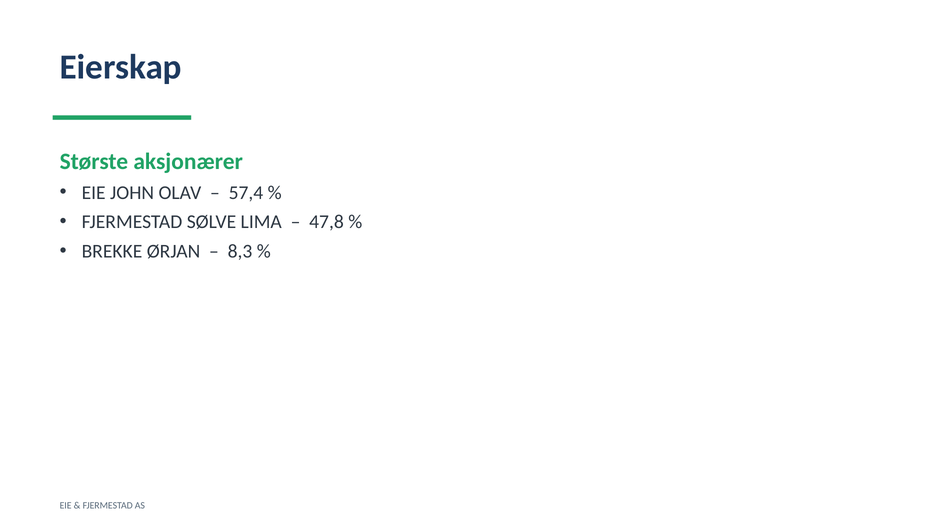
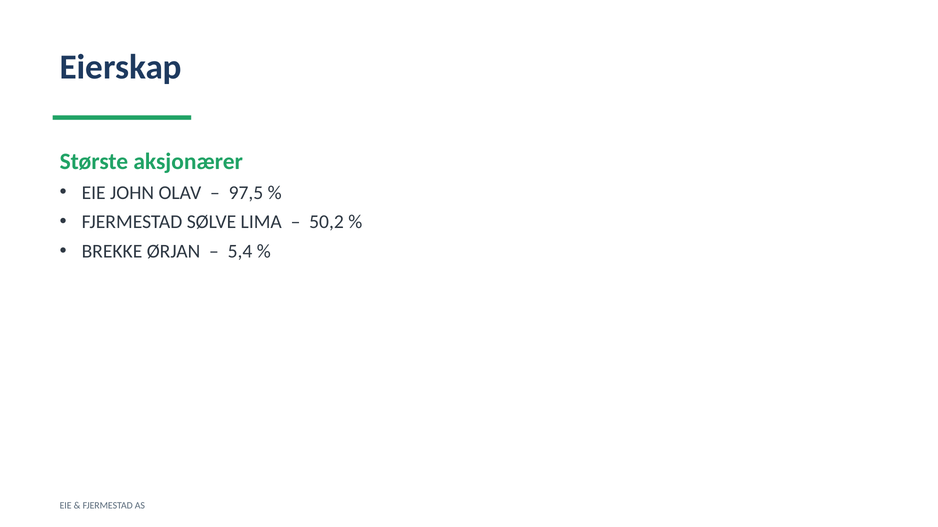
57,4: 57,4 -> 97,5 (246, 193)
47,8: 47,8 -> 50,2 (327, 222)
8,3: 8,3 -> 5,4 (240, 252)
